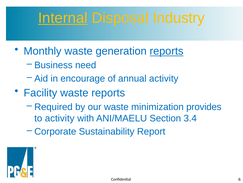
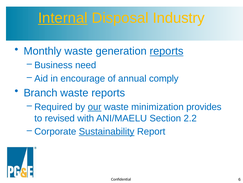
annual activity: activity -> comply (164, 78)
Facility: Facility -> Branch (41, 93)
our underline: none -> present (95, 107)
to activity: activity -> revised (60, 118)
3.4: 3.4 -> 2.2 (190, 118)
Sustainability underline: none -> present (107, 131)
